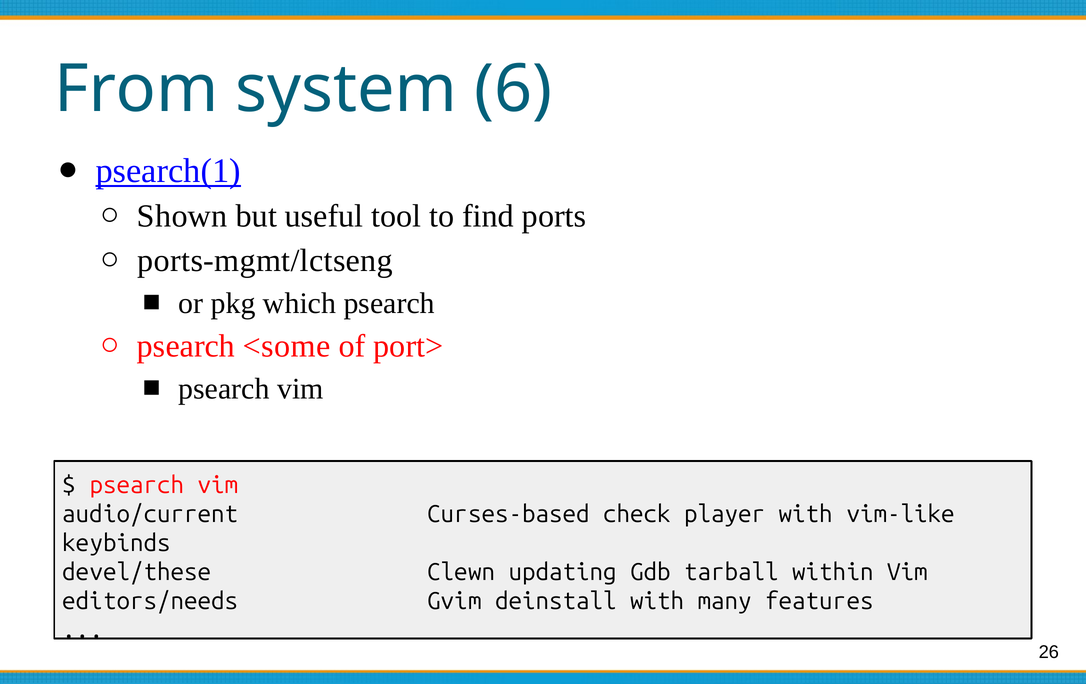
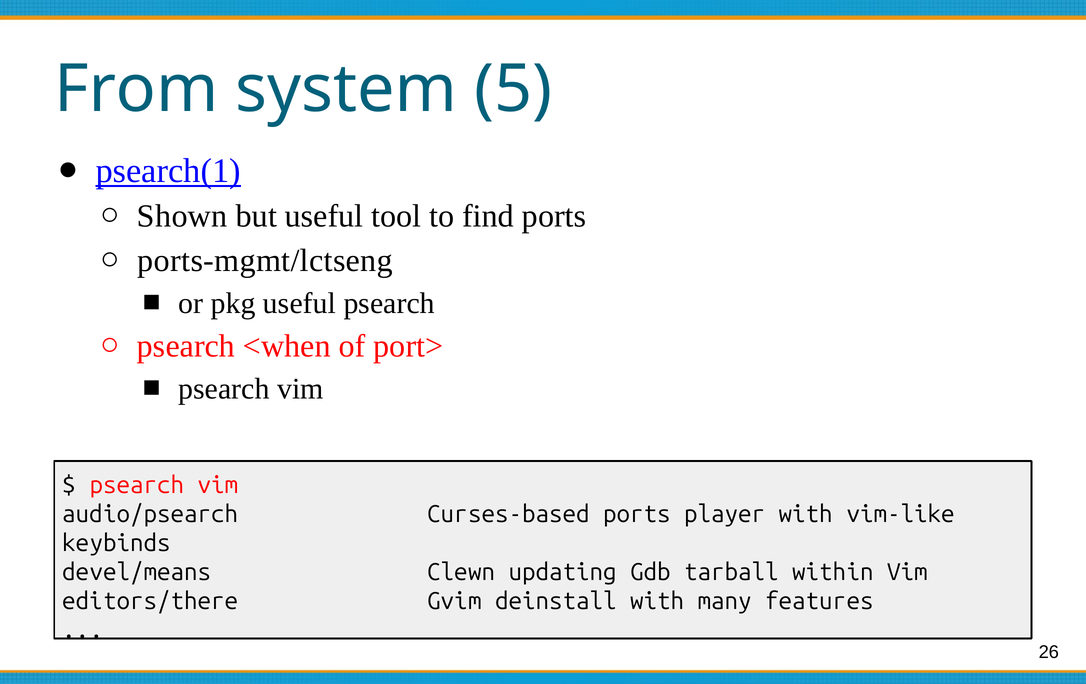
6: 6 -> 5 (513, 89)
pkg which: which -> useful (299, 303)
<some: <some -> <when (287, 346)
audio/current: audio/current -> audio/psearch (150, 515)
Curses-based check: check -> ports (637, 515)
devel/these: devel/these -> devel/means (137, 572)
editors/needs: editors/needs -> editors/there (150, 601)
